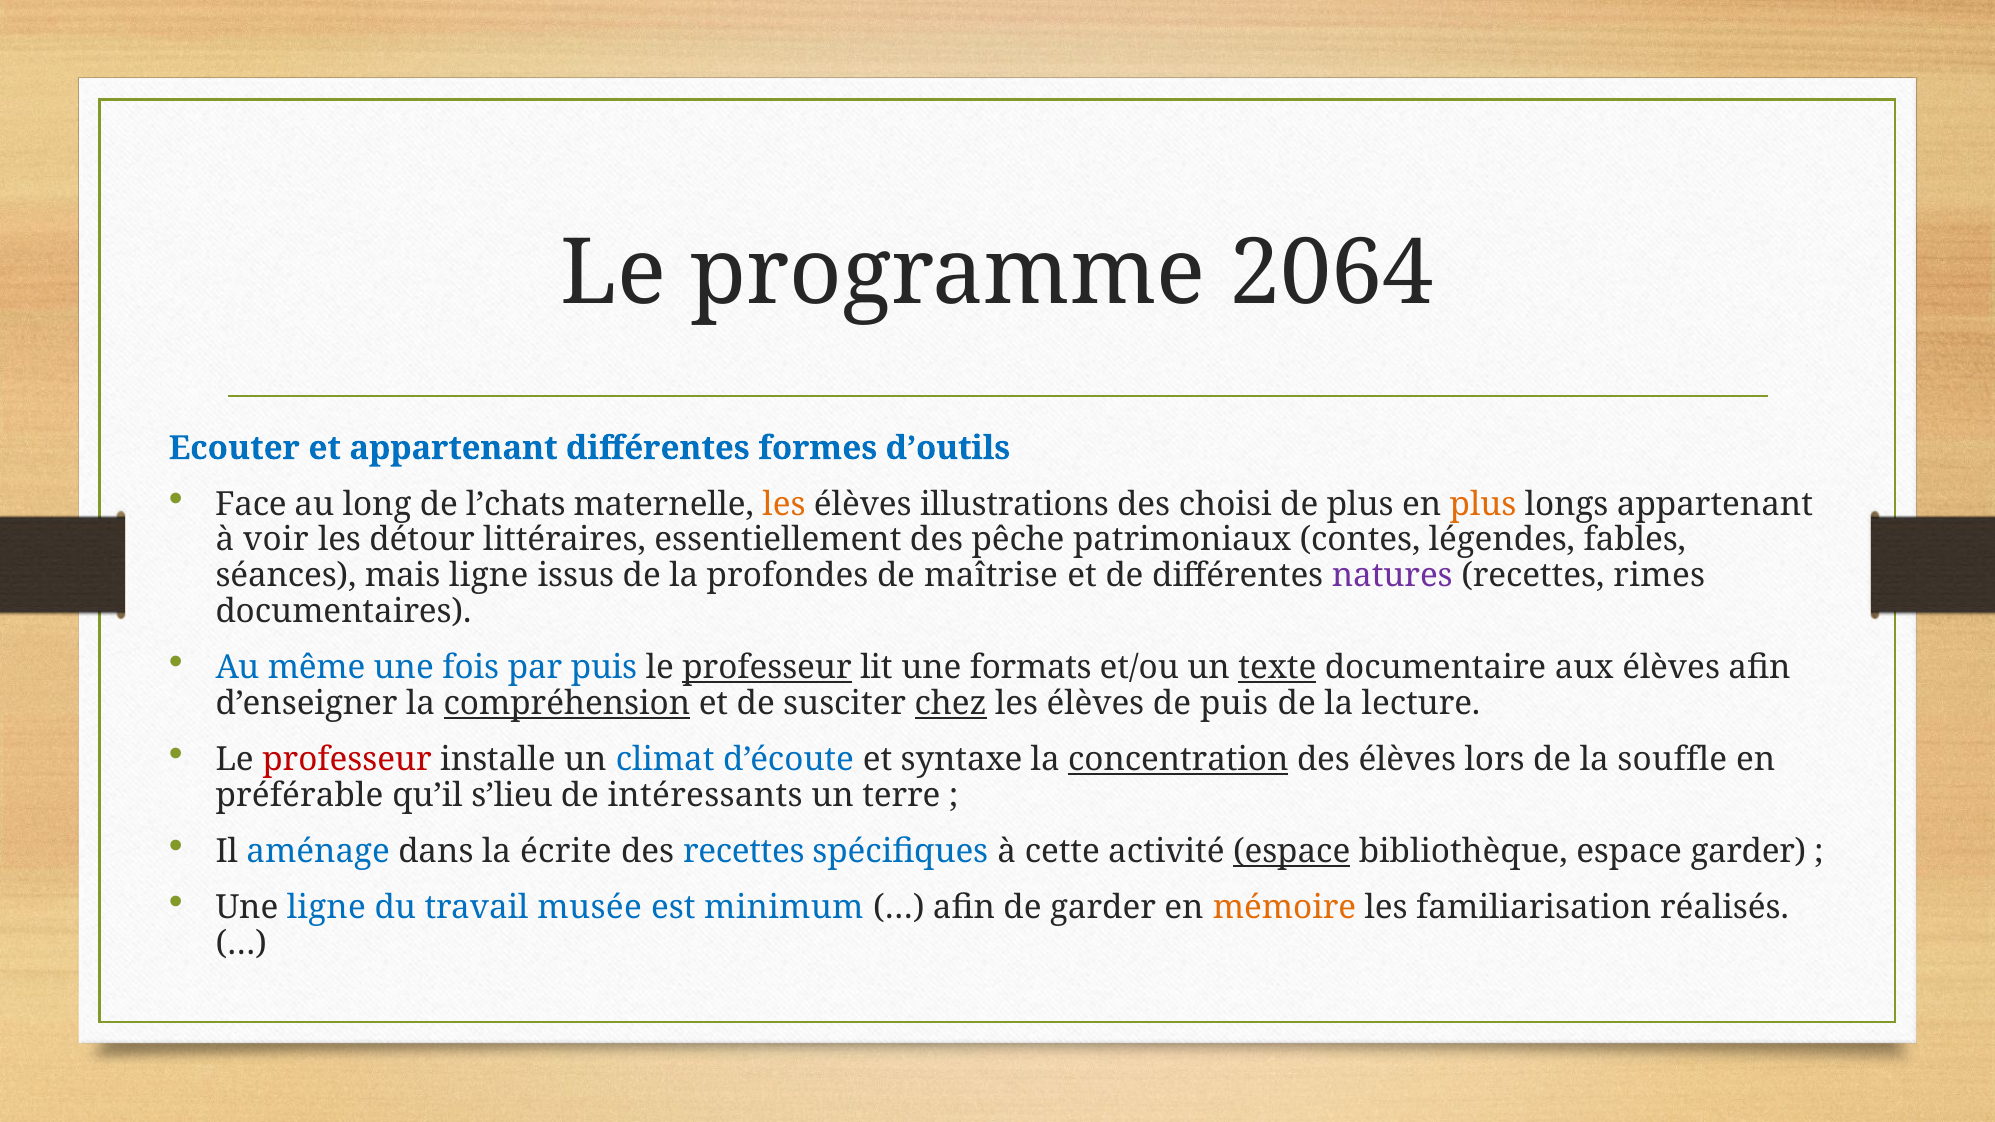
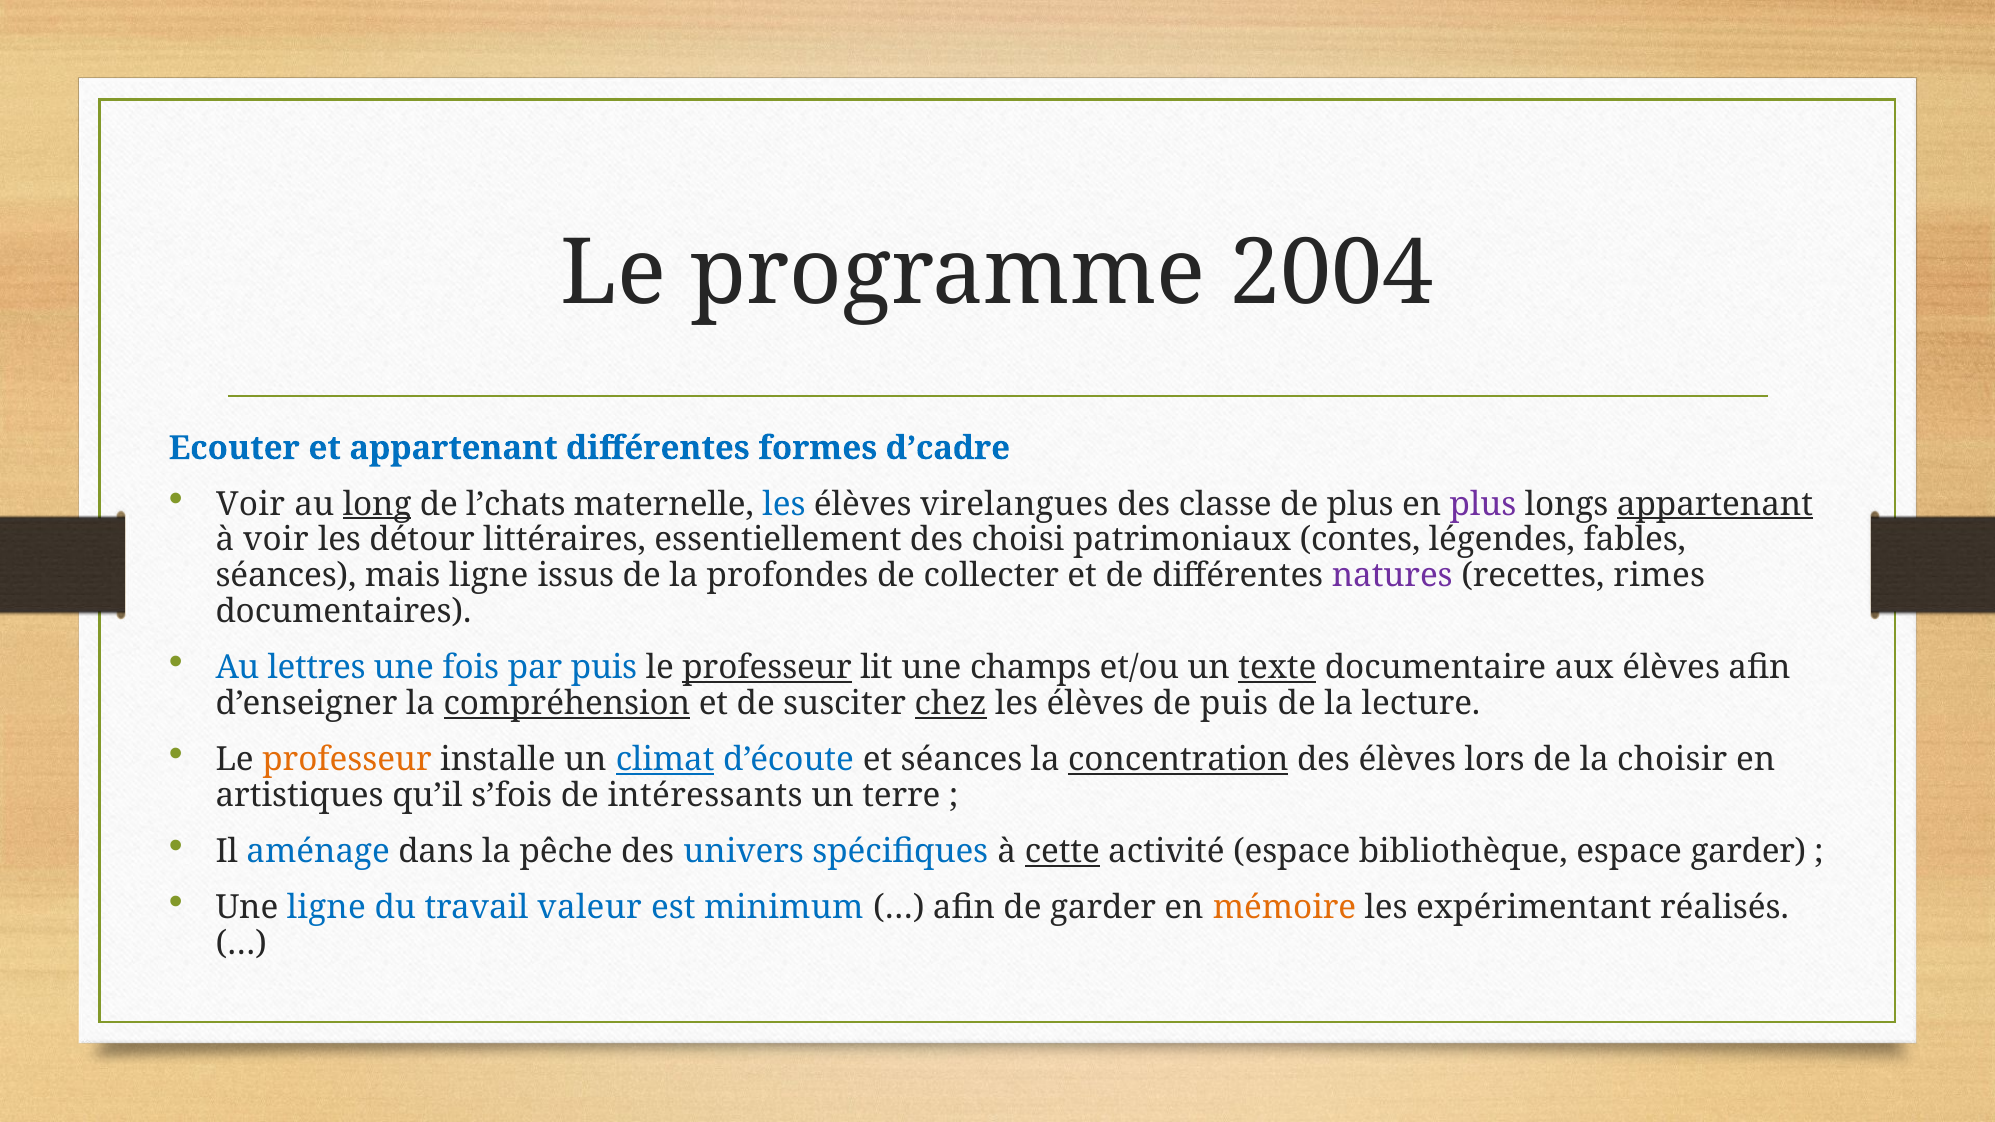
2064: 2064 -> 2004 (1332, 274)
d’outils: d’outils -> d’cadre (948, 448)
Face: Face -> Voir (251, 504)
long underline: none -> present (377, 504)
les colour: orange -> blue (784, 504)
illustrations: illustrations -> virelangues (1014, 504)
choisi: choisi -> classe (1225, 504)
plus colour: orange -> purple (1483, 504)
appartenant underline: none -> present (1715, 504)
pêche: pêche -> choisi (1018, 540)
maîtrise: maîtrise -> collecter (991, 576)
même: même -> lettres (317, 668)
formats: formats -> champs (1031, 668)
professeur colour: red -> orange (347, 760)
climat underline: none -> present (665, 760)
et syntaxe: syntaxe -> séances (962, 760)
souffle: souffle -> choisir (1672, 760)
préférable: préférable -> artistiques (300, 796)
s’lieu: s’lieu -> s’fois (512, 796)
écrite: écrite -> pêche (566, 852)
des recettes: recettes -> univers (744, 852)
cette underline: none -> present (1062, 852)
espace underline: present -> none (1292, 852)
musée: musée -> valeur (590, 908)
familiarisation: familiarisation -> expérimentant (1534, 908)
